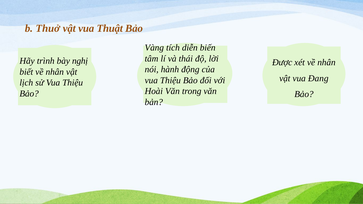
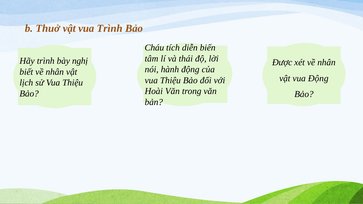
vua Thuật: Thuật -> Trình (110, 28)
Vàng: Vàng -> Cháu (154, 48)
vua Đang: Đang -> Động (318, 78)
